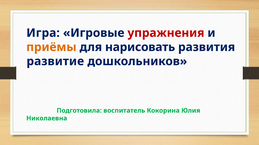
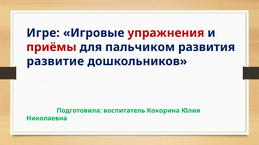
Игра: Игра -> Игре (43, 33)
приёмы colour: orange -> red (51, 47)
нарисовать: нарисовать -> пальчиком (140, 47)
